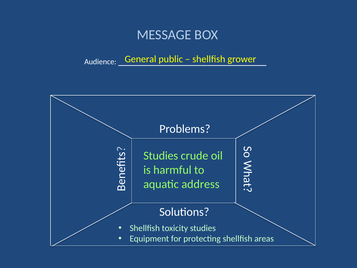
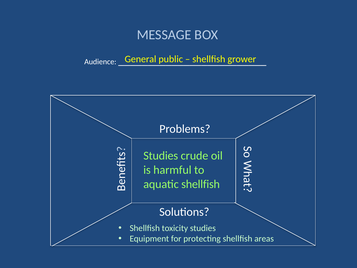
aquatic address: address -> shellfish (201, 184)
